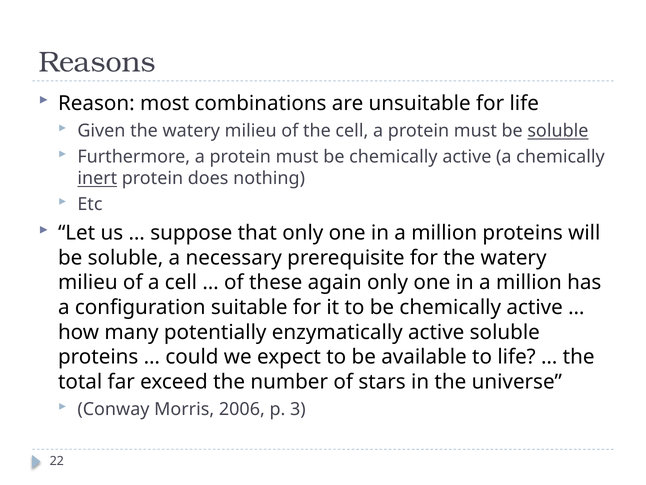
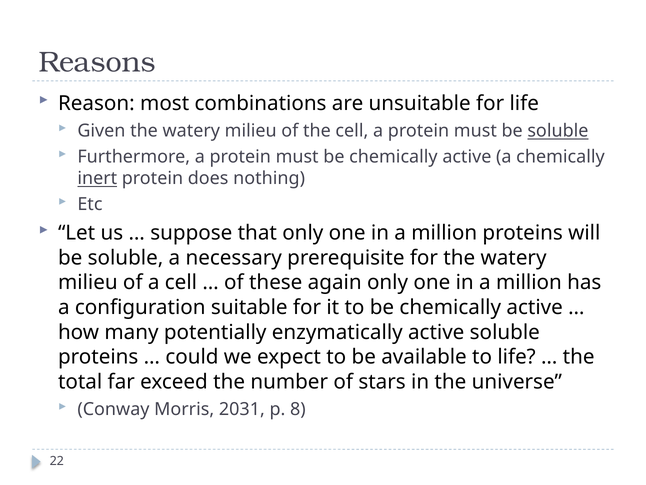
2006: 2006 -> 2031 (242, 409)
3: 3 -> 8 (298, 409)
